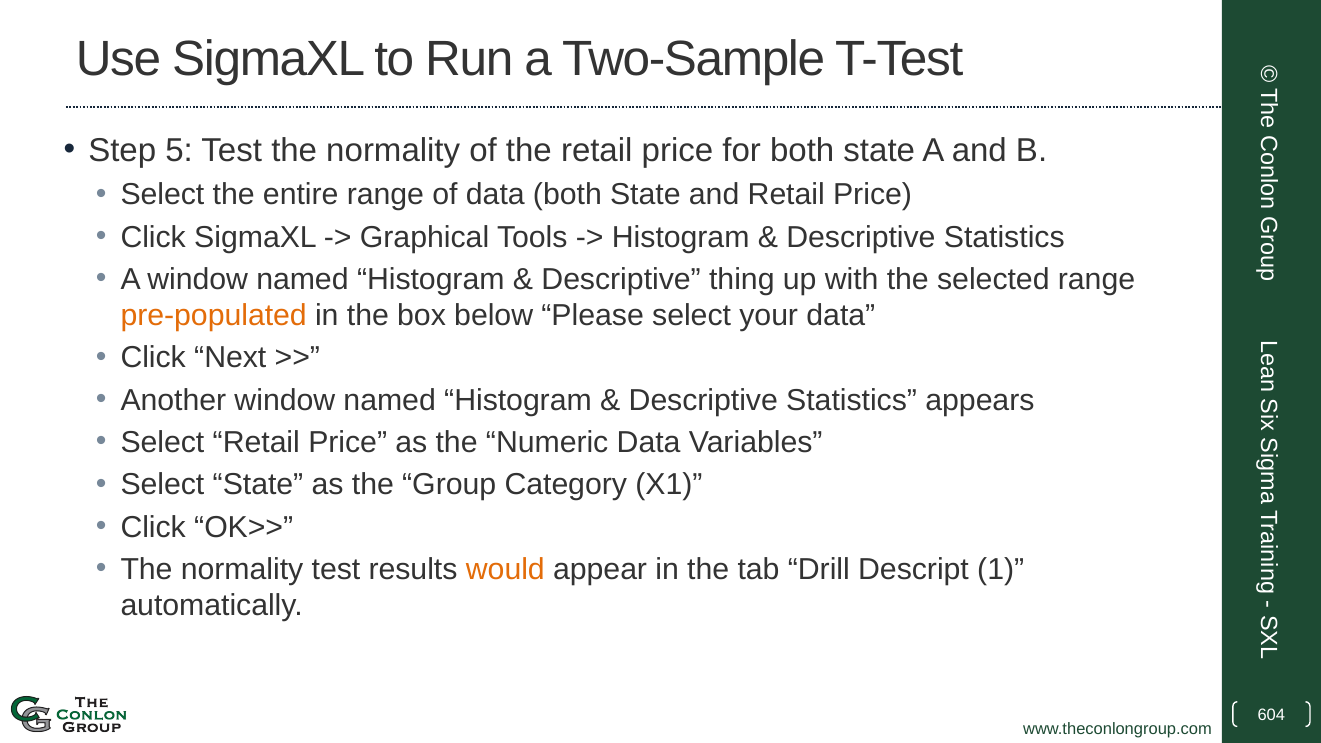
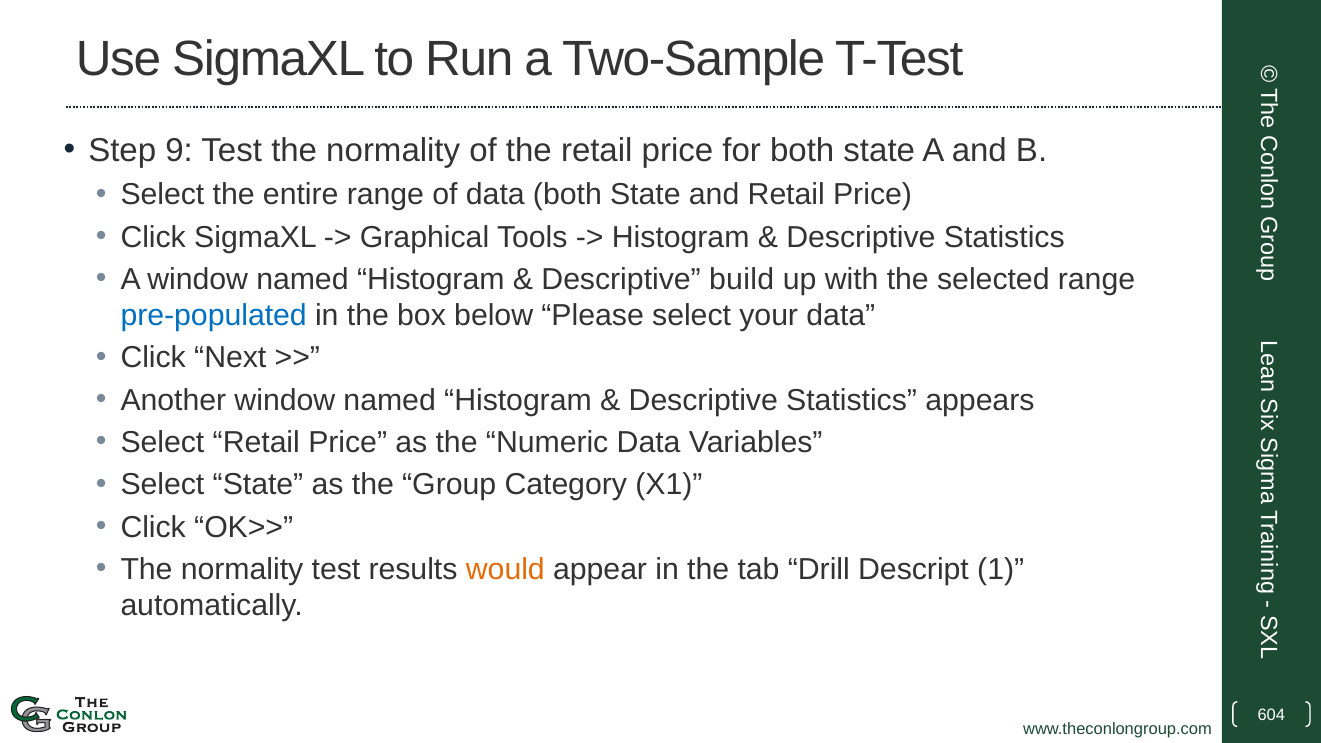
5: 5 -> 9 (179, 151)
thing: thing -> build (742, 279)
pre-populated colour: orange -> blue (214, 316)
